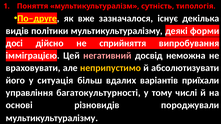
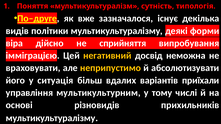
досі: досі -> віра (14, 43)
негативний colour: pink -> yellow (107, 56)
багатокультурності: багатокультурності -> мультикультурним (98, 93)
породжували: породжували -> прихильників (190, 105)
